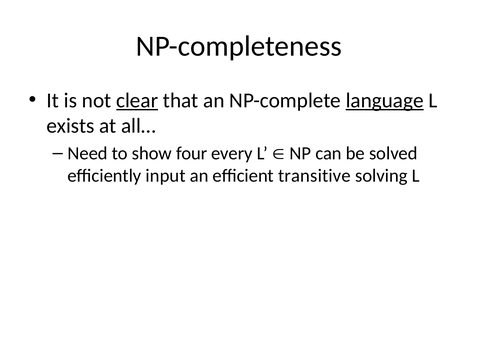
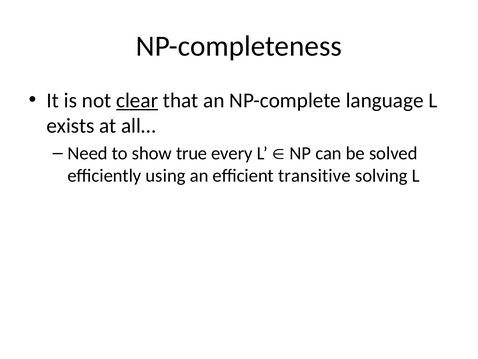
language underline: present -> none (385, 100)
four: four -> true (192, 153)
input: input -> using (166, 176)
